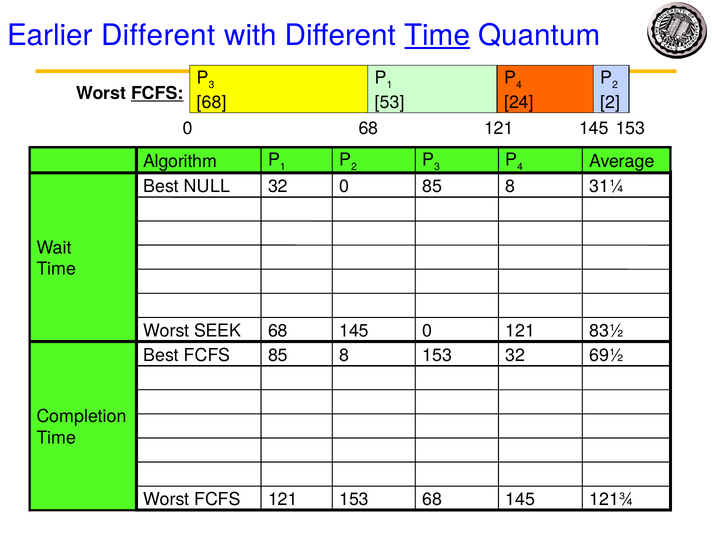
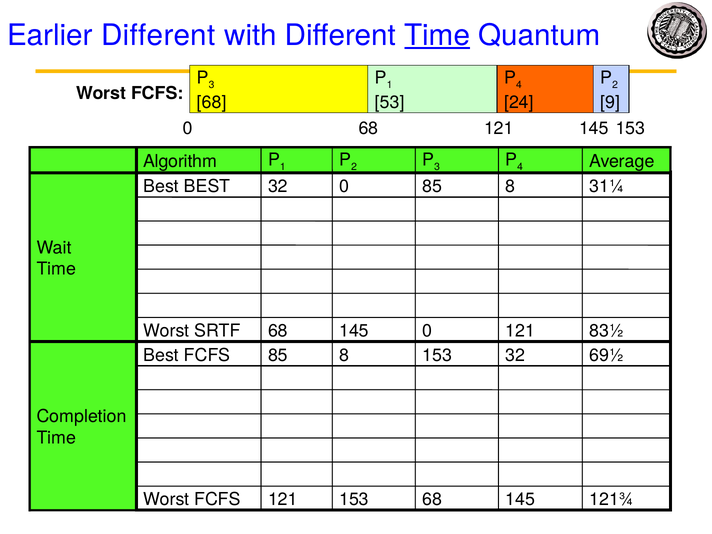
FCFS underline: present -> none (157, 94)
2: 2 -> 9 (610, 102)
Best NULL: NULL -> BEST (207, 186)
SEEK: SEEK -> SRTF (217, 331)
